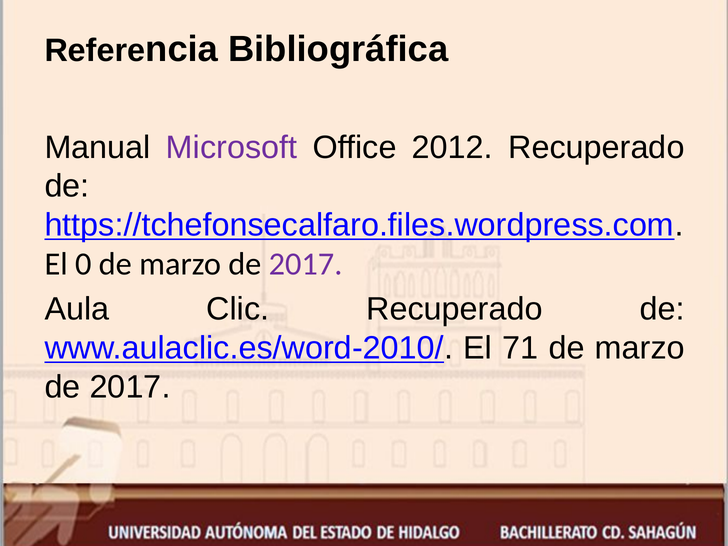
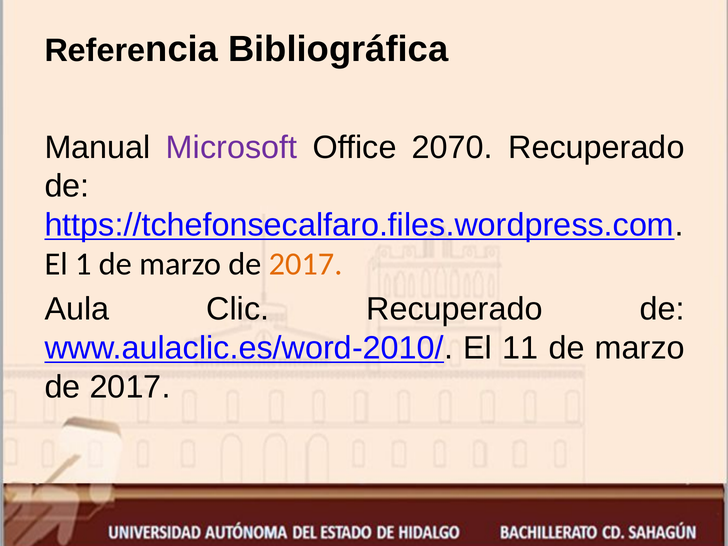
2012: 2012 -> 2070 (452, 147)
0: 0 -> 1 (83, 264)
2017 colour: purple -> orange (306, 264)
71: 71 -> 11 (520, 348)
